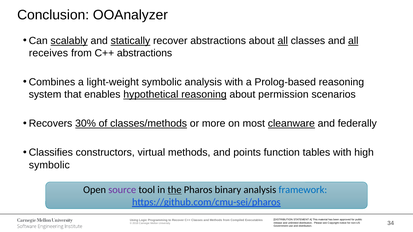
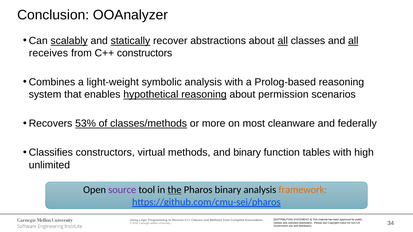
C++ abstractions: abstractions -> constructors (145, 53)
30%: 30% -> 53% (86, 124)
cleanware underline: present -> none (291, 124)
and points: points -> binary (247, 153)
symbolic: symbolic -> unlimited (49, 165)
framework colour: blue -> orange (303, 190)
